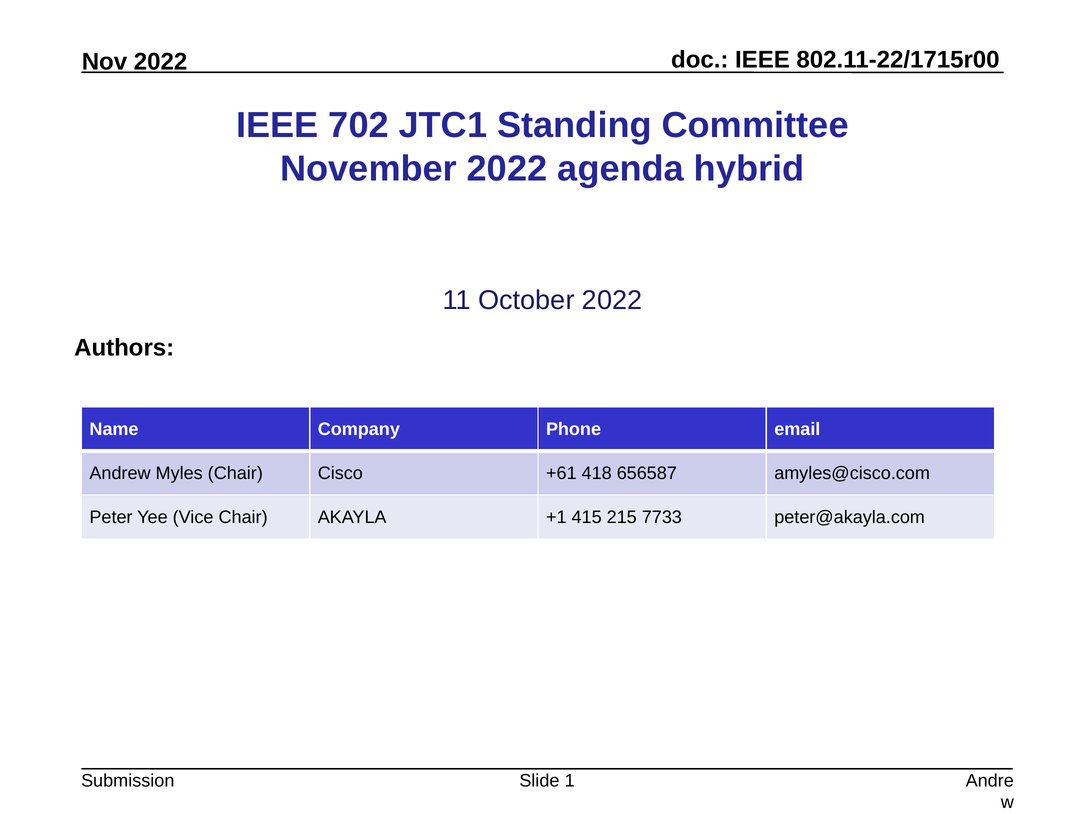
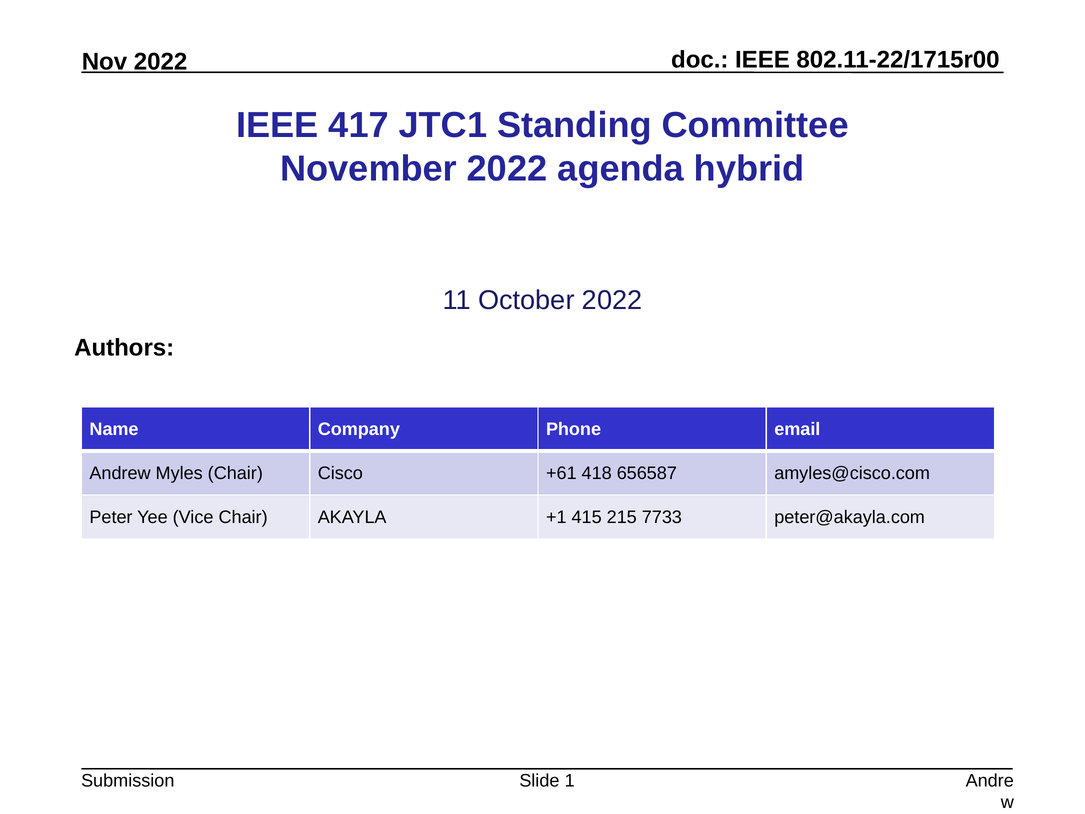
702: 702 -> 417 (359, 125)
